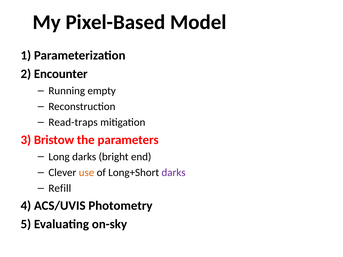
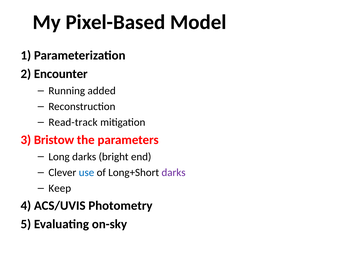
empty: empty -> added (102, 91)
Read-traps: Read-traps -> Read-track (73, 122)
use colour: orange -> blue (86, 173)
Refill: Refill -> Keep (60, 188)
